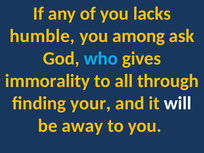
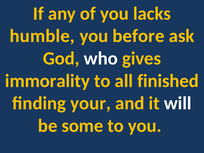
among: among -> before (138, 36)
who colour: light blue -> white (101, 58)
through: through -> finished (168, 81)
away: away -> some (82, 126)
